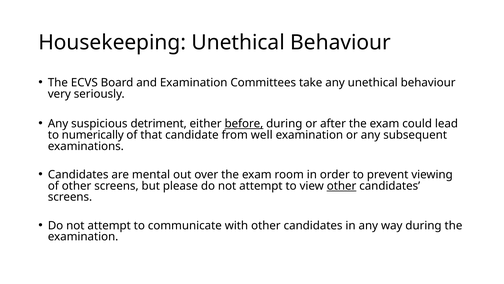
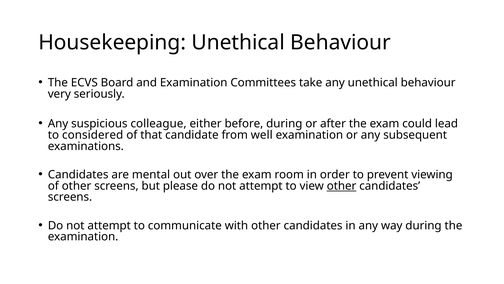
detriment: detriment -> colleague (159, 124)
before underline: present -> none (244, 124)
numerically: numerically -> considered (93, 135)
